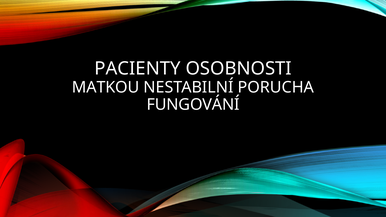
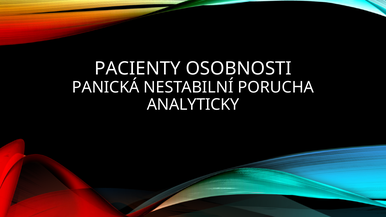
MATKOU: MATKOU -> PANICKÁ (106, 87)
FUNGOVÁNÍ: FUNGOVÁNÍ -> ANALYTICKY (193, 105)
